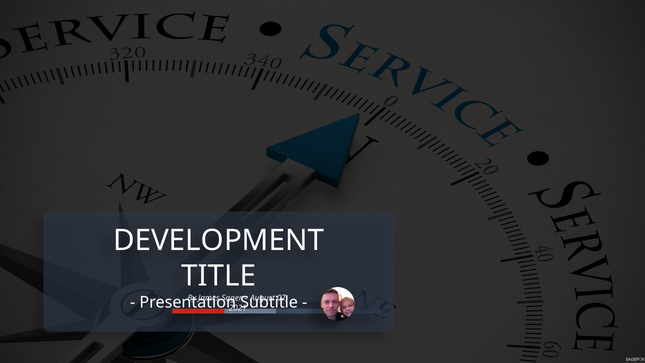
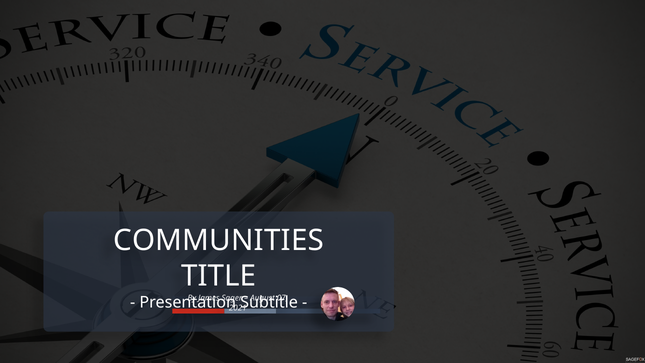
DEVELOPMENT: DEVELOPMENT -> COMMUNITIES (219, 240)
